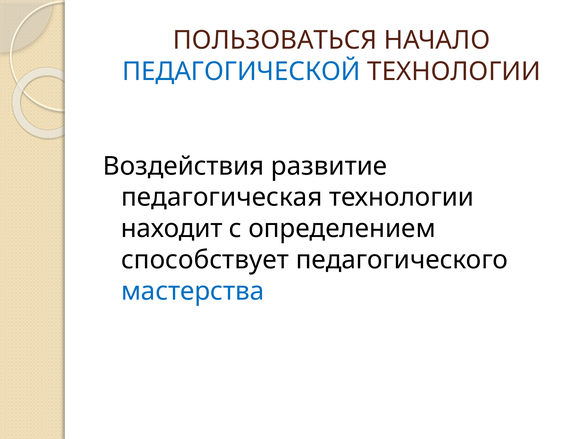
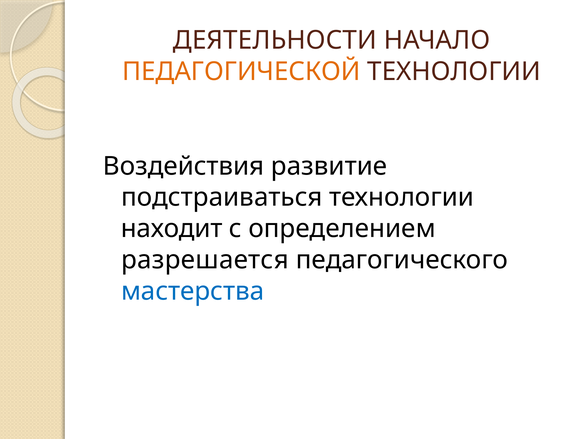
ПОЛЬЗОВАТЬСЯ: ПОЛЬЗОВАТЬСЯ -> ДЕЯТЕЛЬНОСТИ (275, 40)
ПЕДАГОГИЧЕСКОЙ colour: blue -> orange (241, 72)
педагогическая: педагогическая -> подстраиваться (222, 197)
способствует: способствует -> разрешается (205, 260)
